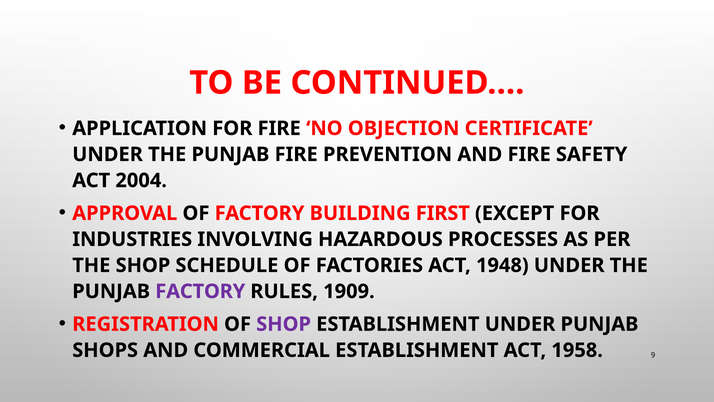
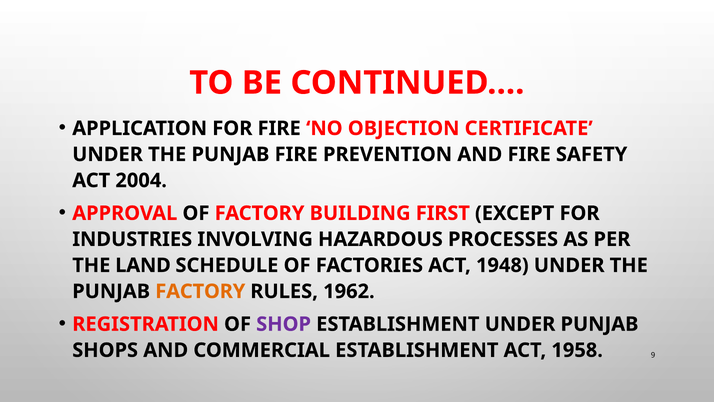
THE SHOP: SHOP -> LAND (143, 265)
FACTORY colour: purple -> orange (200, 291)
1909: 1909 -> 1962 (349, 291)
